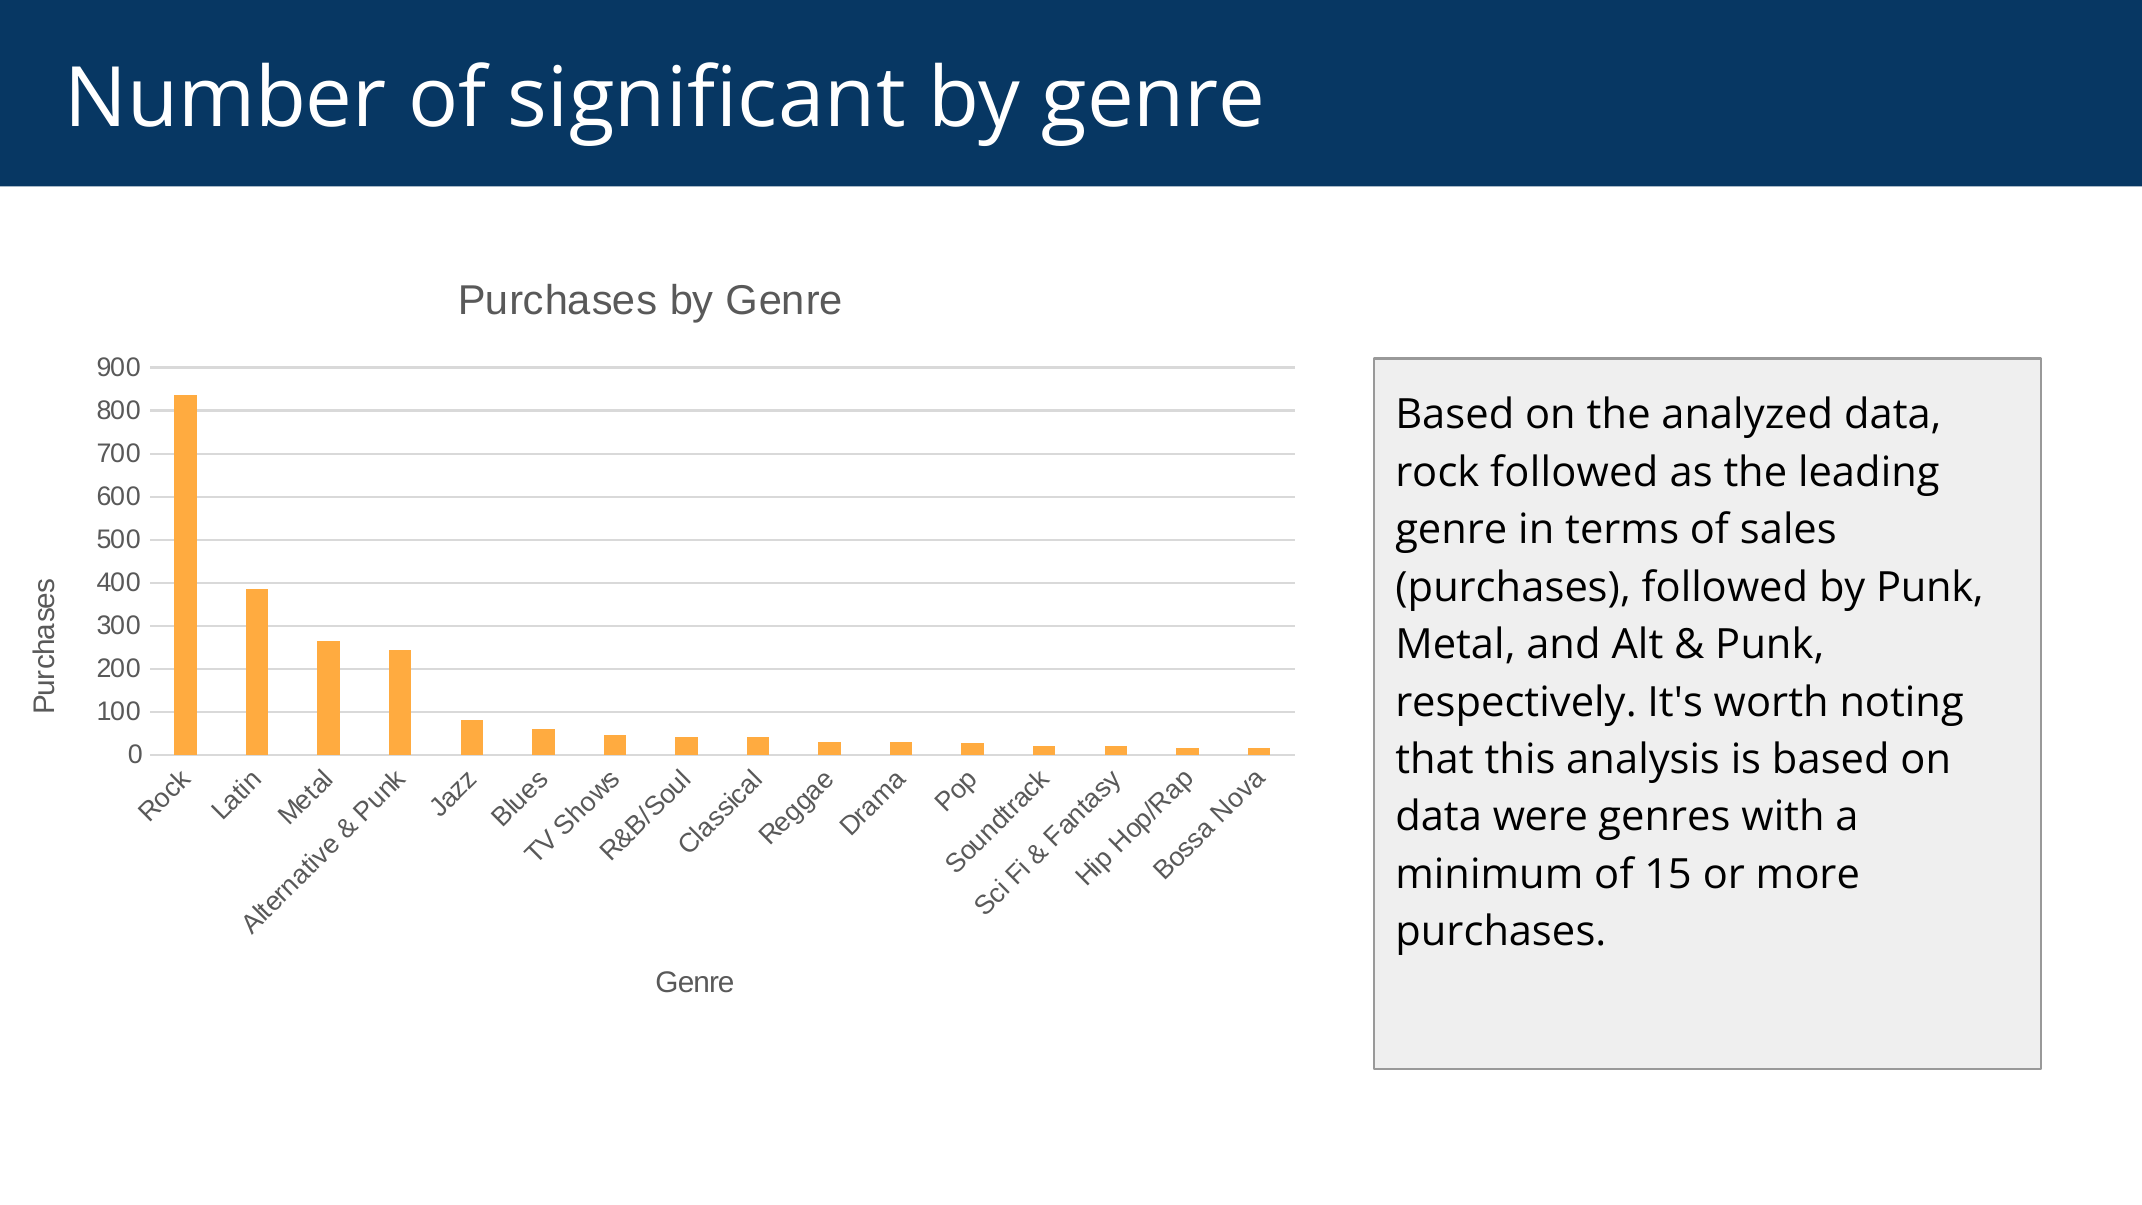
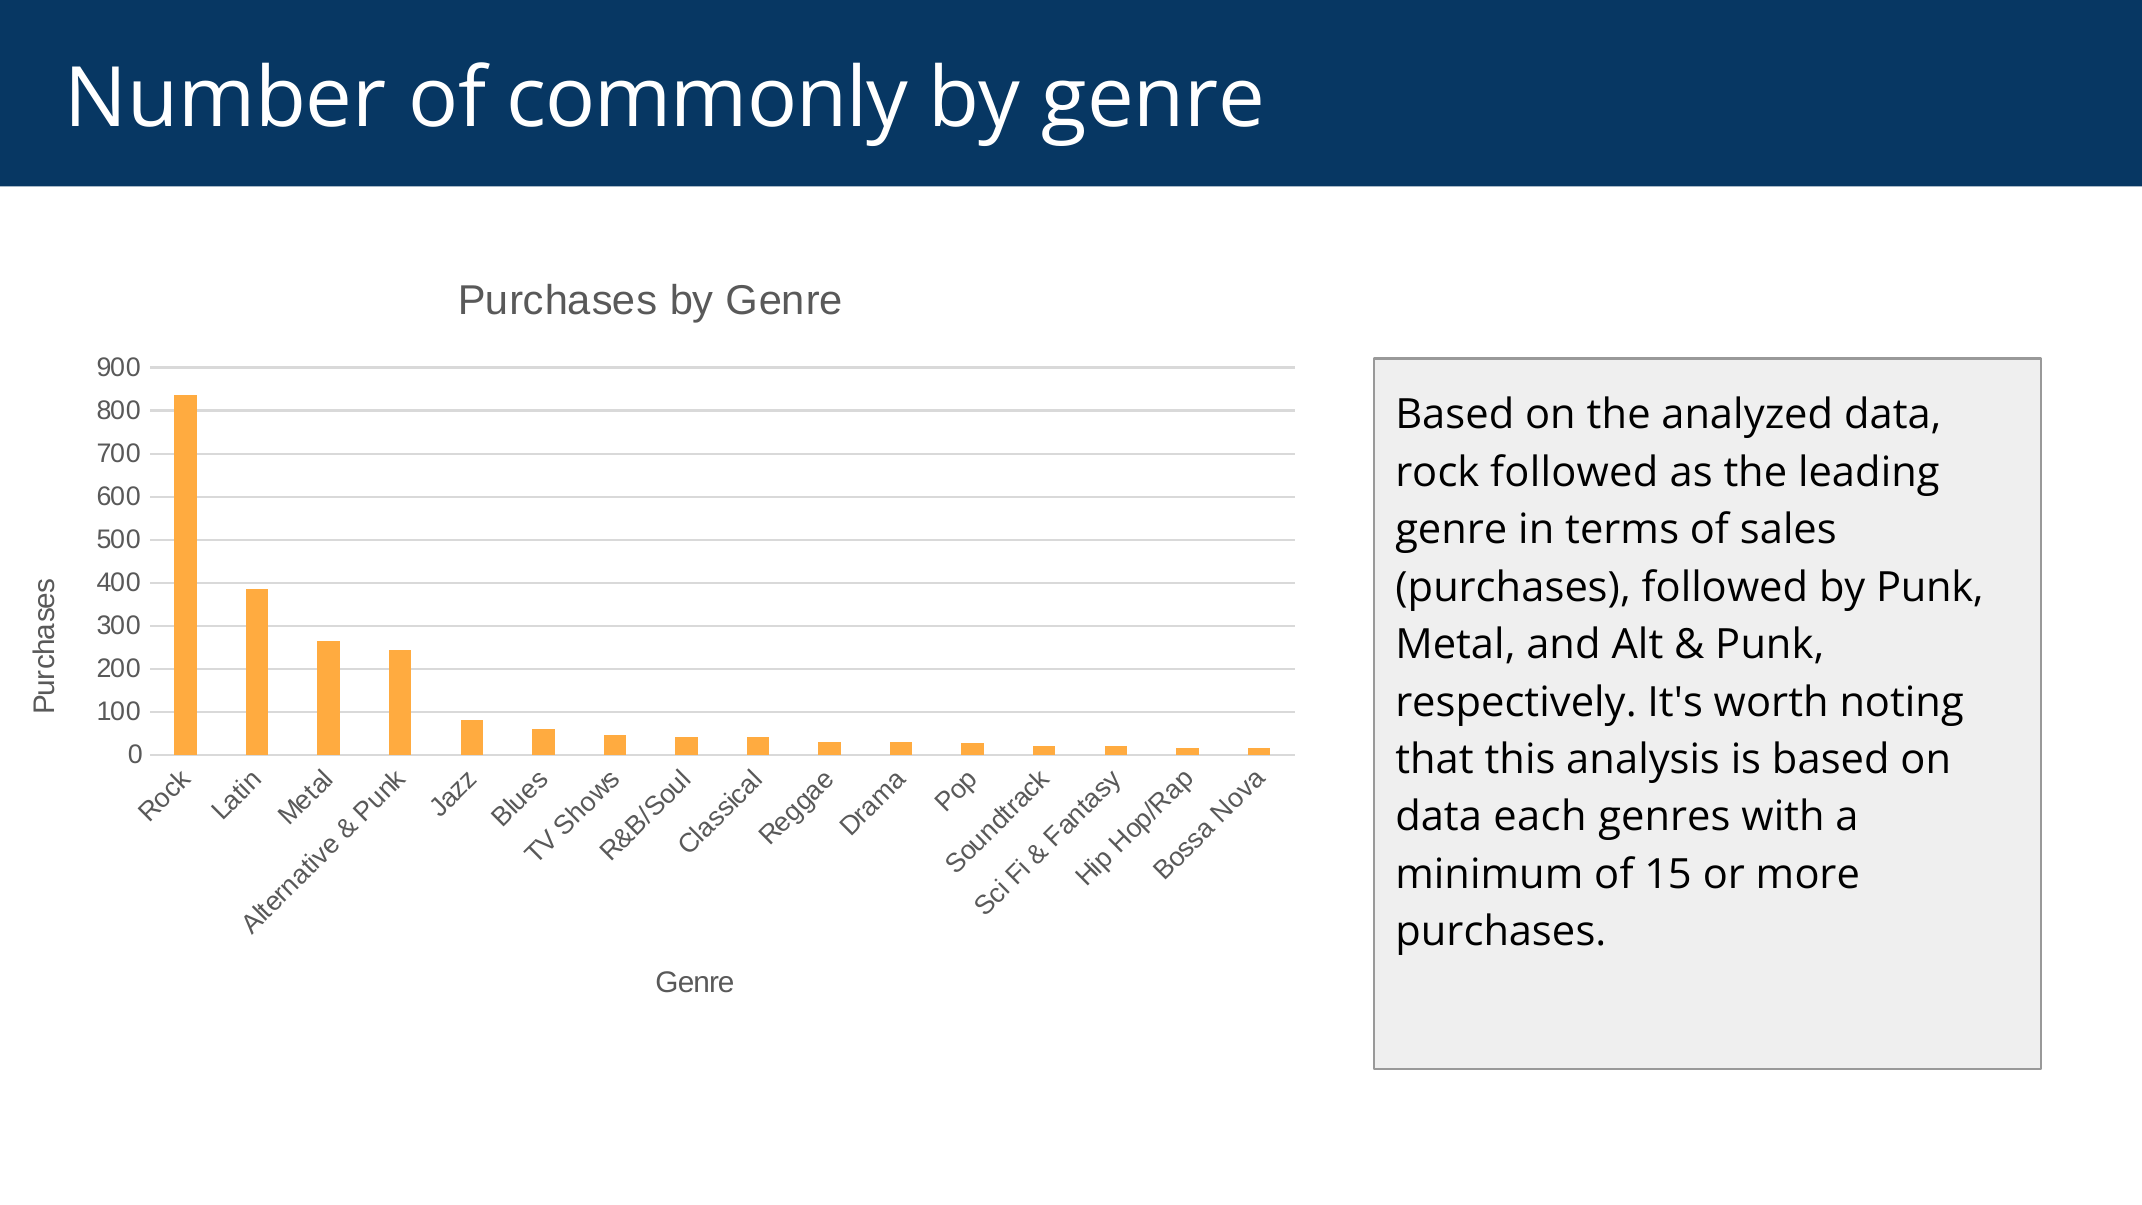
significant: significant -> commonly (707, 99)
were: were -> each (1540, 817)
